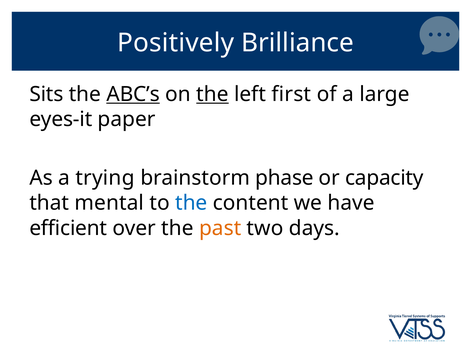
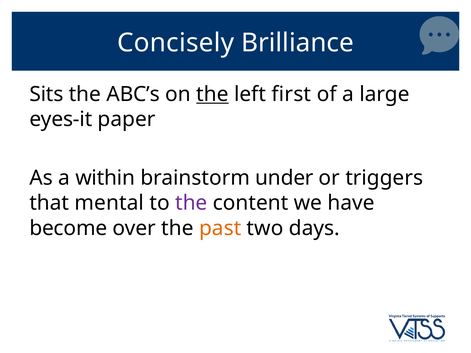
Positively: Positively -> Concisely (176, 43)
ABC’s underline: present -> none (133, 94)
trying: trying -> within (105, 178)
phase: phase -> under (284, 178)
capacity: capacity -> triggers (384, 178)
the colour: blue -> purple (191, 203)
efficient: efficient -> become (68, 228)
